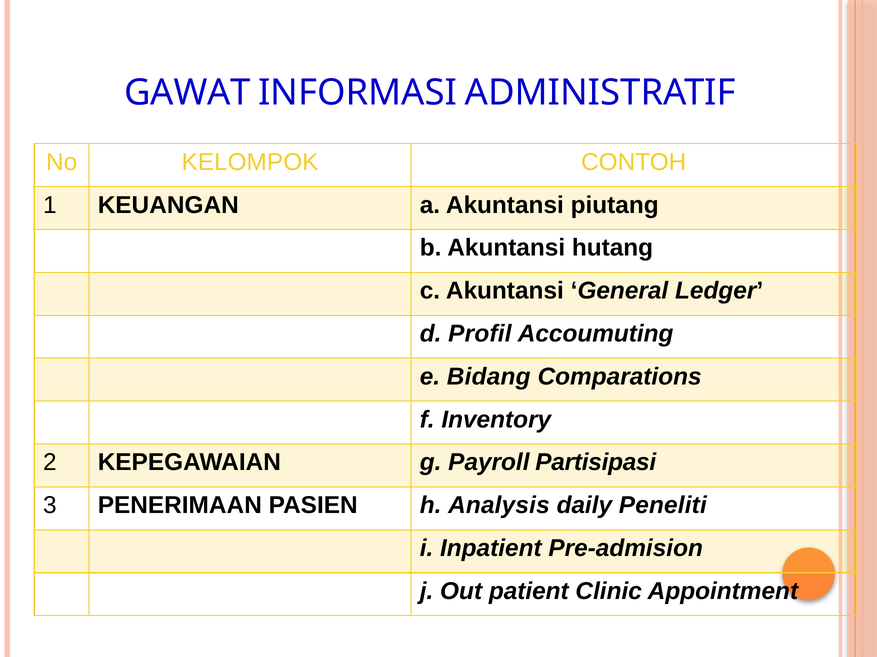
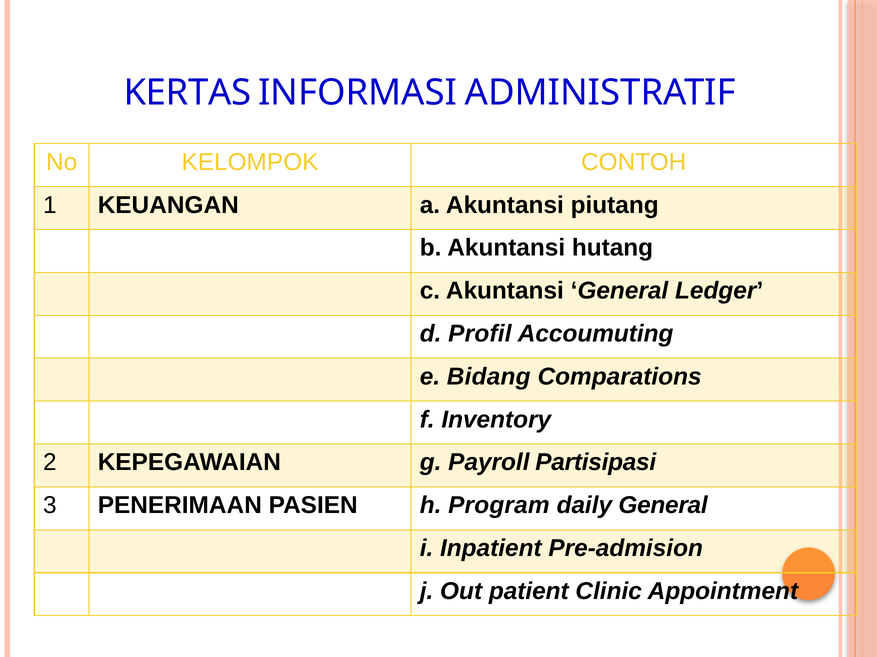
GAWAT: GAWAT -> KERTAS (187, 93)
Analysis: Analysis -> Program (499, 506)
daily Peneliti: Peneliti -> General (663, 506)
